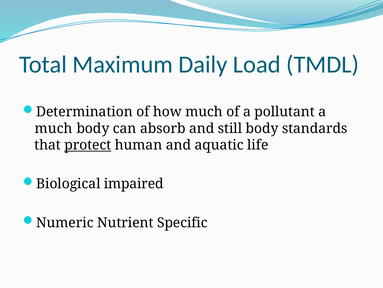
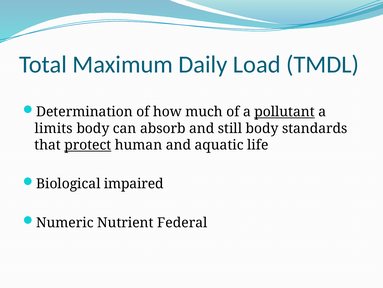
pollutant underline: none -> present (285, 112)
much: much -> limits (54, 128)
Specific: Specific -> Federal (182, 222)
